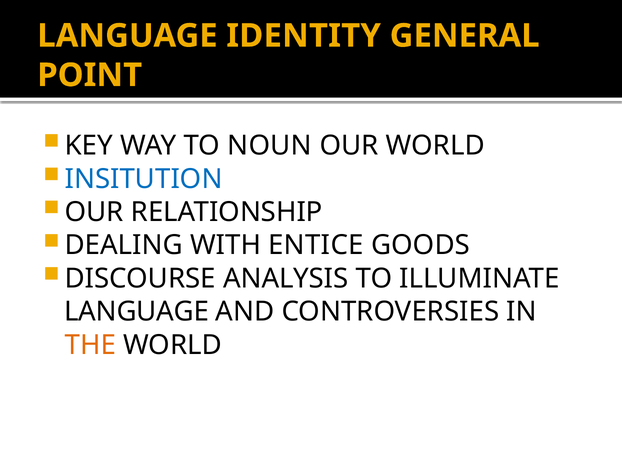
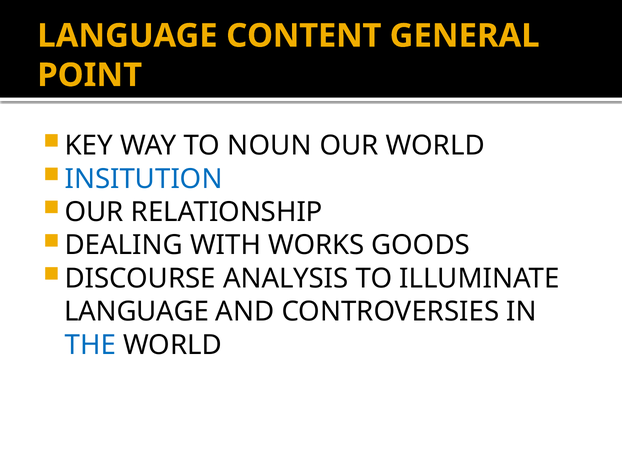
IDENTITY: IDENTITY -> CONTENT (304, 36)
ENTICE: ENTICE -> WORKS (316, 245)
THE colour: orange -> blue (90, 345)
